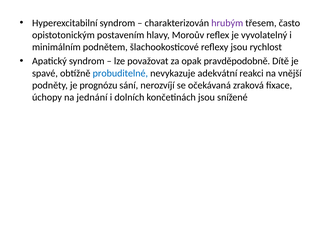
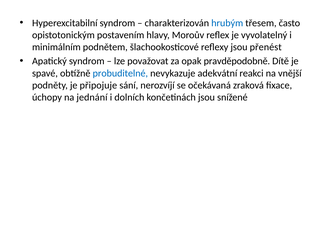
hrubým colour: purple -> blue (227, 23)
rychlost: rychlost -> přenést (266, 47)
prognózu: prognózu -> připojuje (98, 85)
